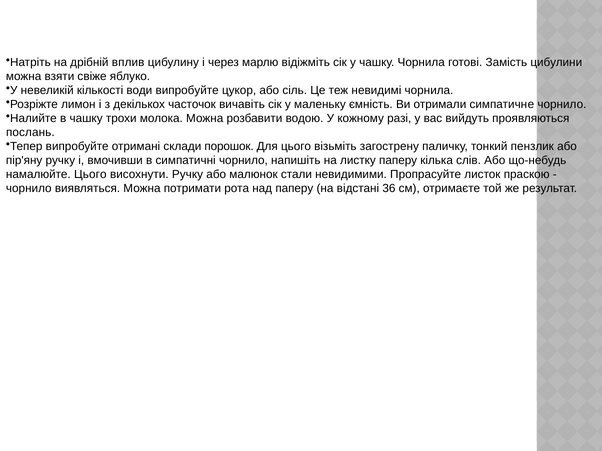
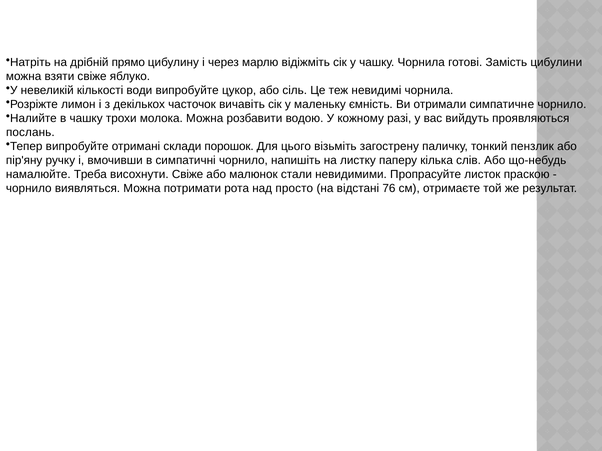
вплив: вплив -> прямо (128, 62)
намалюйте Цього: Цього -> Треба (90, 175)
висохнути Ручку: Ручку -> Свіже (188, 175)
над паперу: паперу -> просто (294, 189)
36: 36 -> 76 (389, 189)
